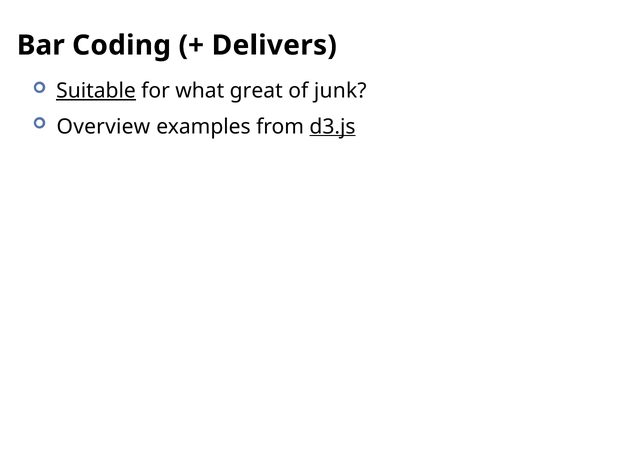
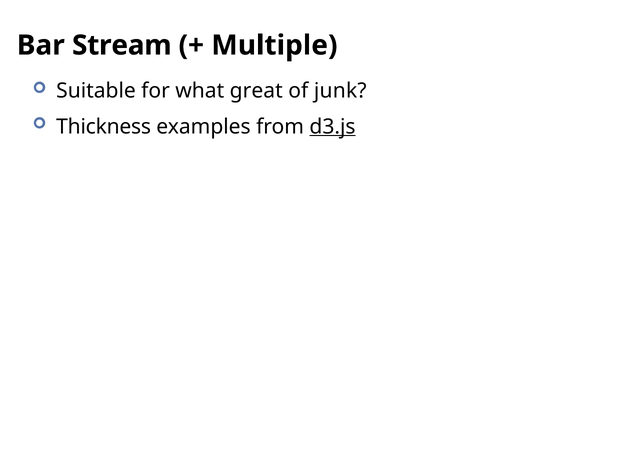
Coding: Coding -> Stream (122, 45)
Delivers: Delivers -> Multiple (274, 45)
Suitable underline: present -> none (96, 91)
Overview: Overview -> Thickness (104, 127)
